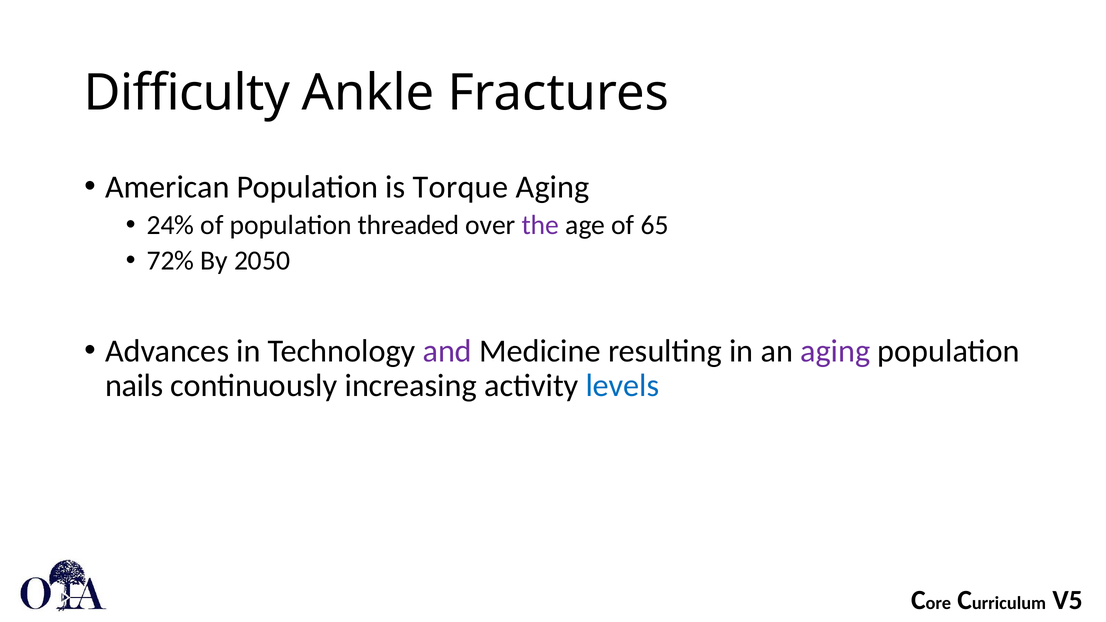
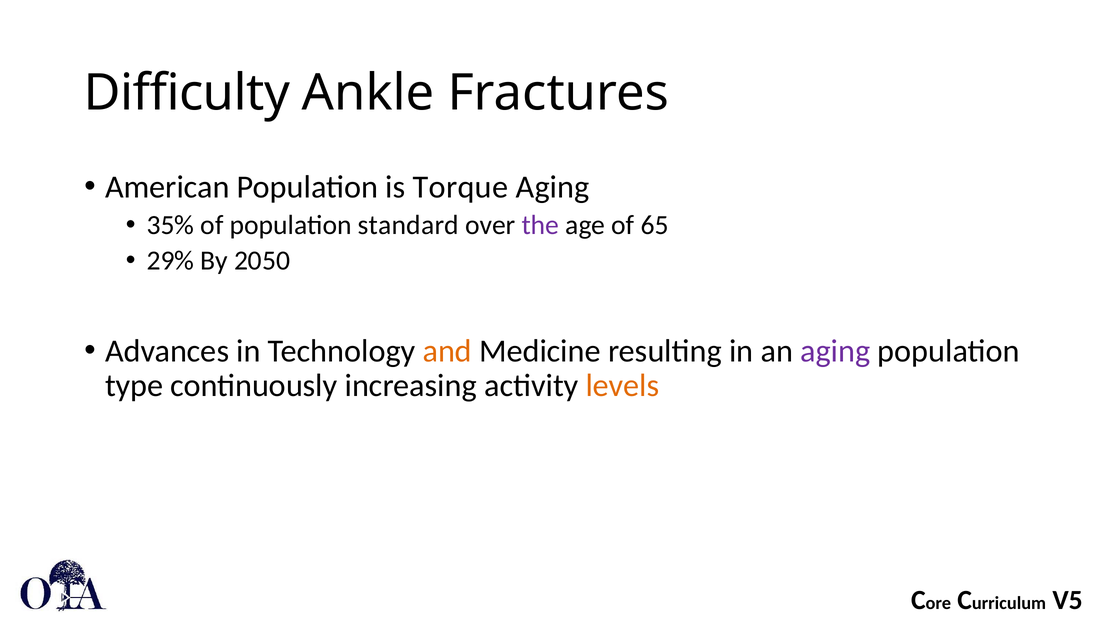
24%: 24% -> 35% (170, 225)
threaded: threaded -> standard (408, 225)
72%: 72% -> 29% (170, 261)
and colour: purple -> orange (447, 351)
nails: nails -> type (134, 386)
levels colour: blue -> orange (622, 386)
